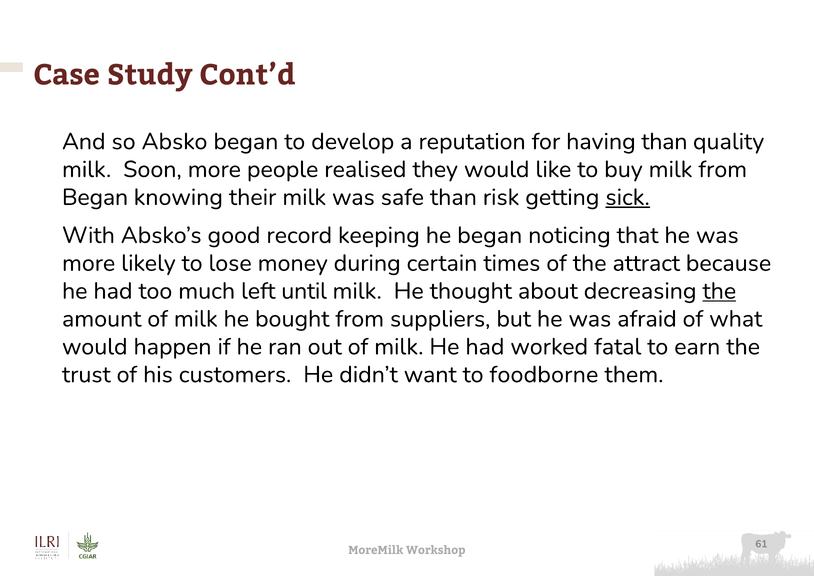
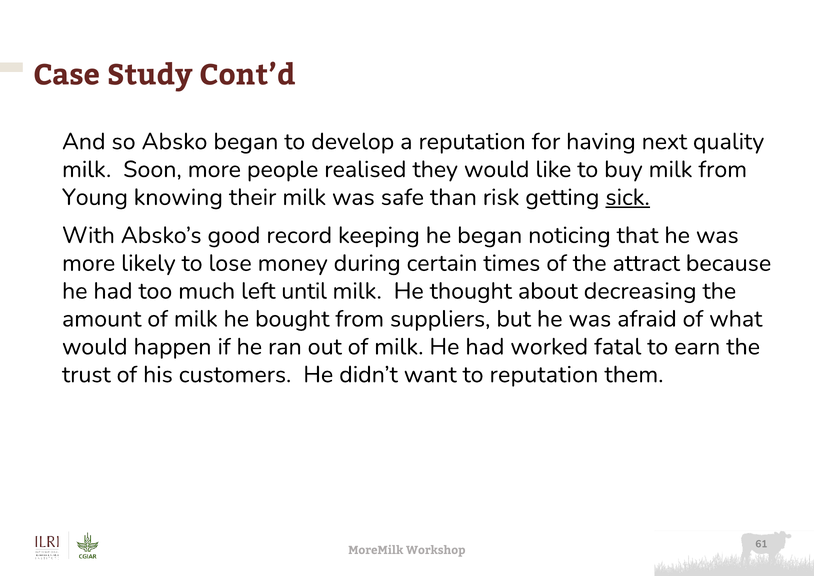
having than: than -> next (664, 142)
Began: Began -> Young (95, 197)
the underline: present -> none (719, 291)
to foodborne: foodborne -> reputation (544, 375)
